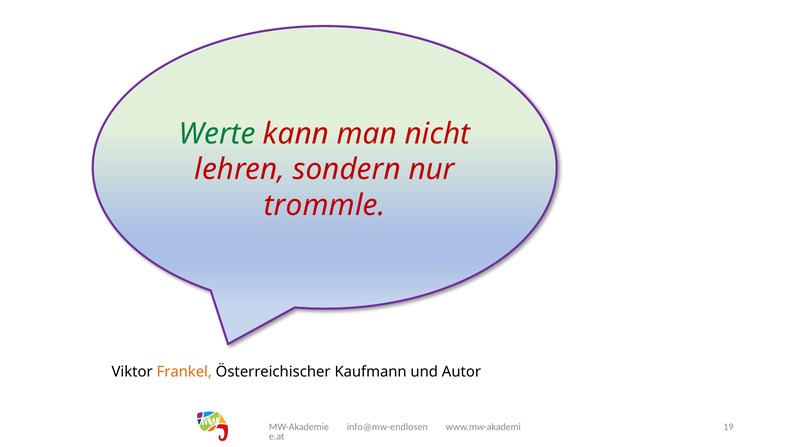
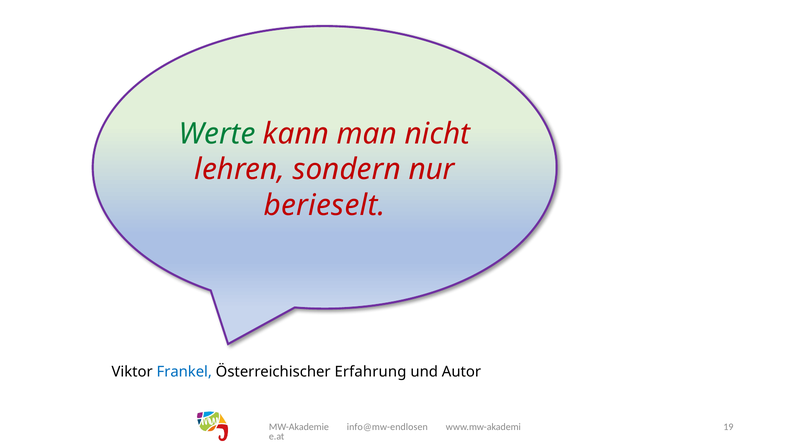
trommle: trommle -> berieselt (325, 205)
Frankel colour: orange -> blue (184, 372)
Kaufmann: Kaufmann -> Erfahrung (370, 372)
